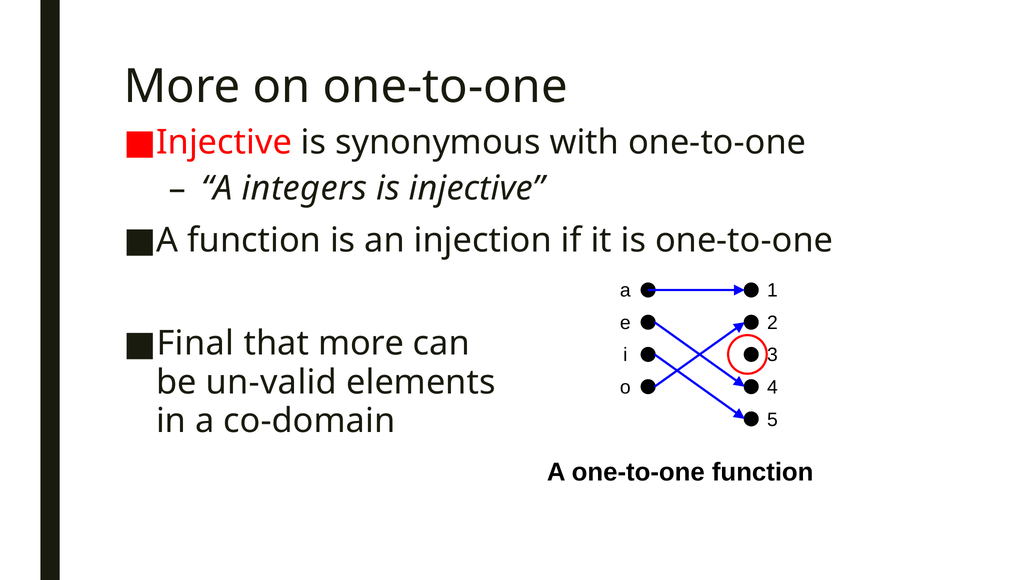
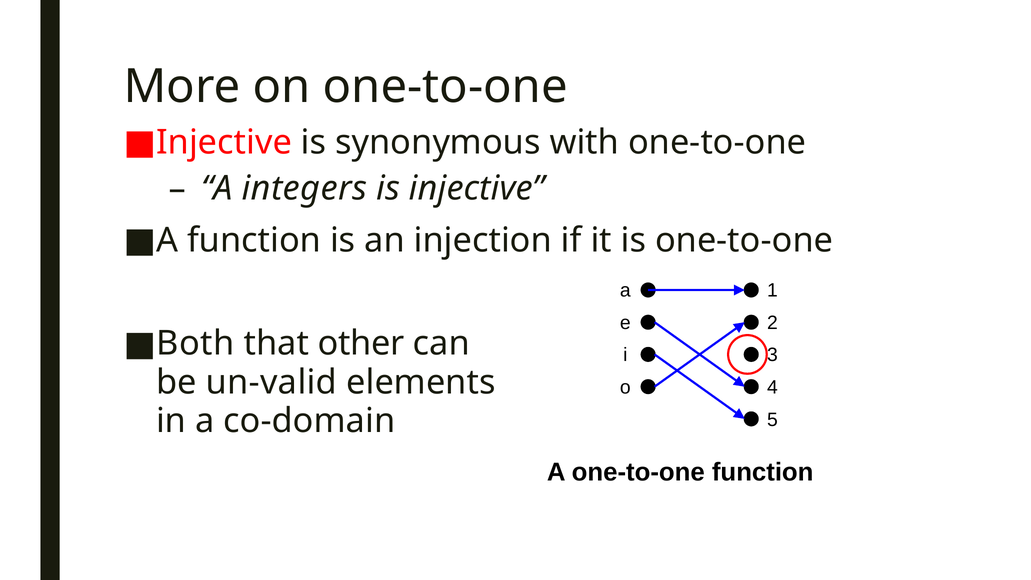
Final: Final -> Both (195, 343)
that more: more -> other (361, 343)
